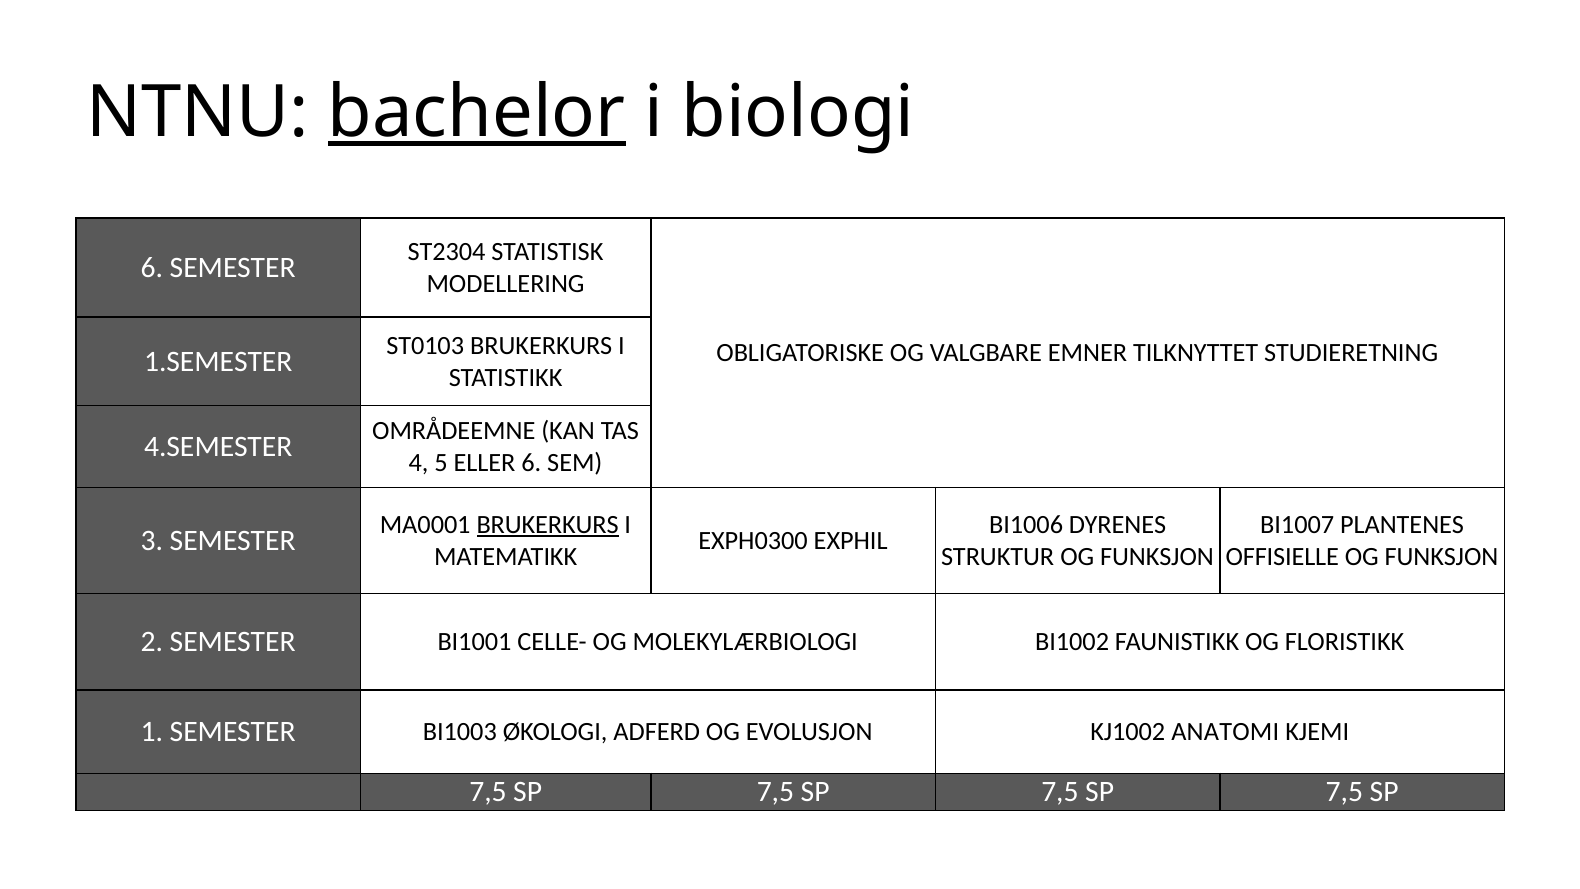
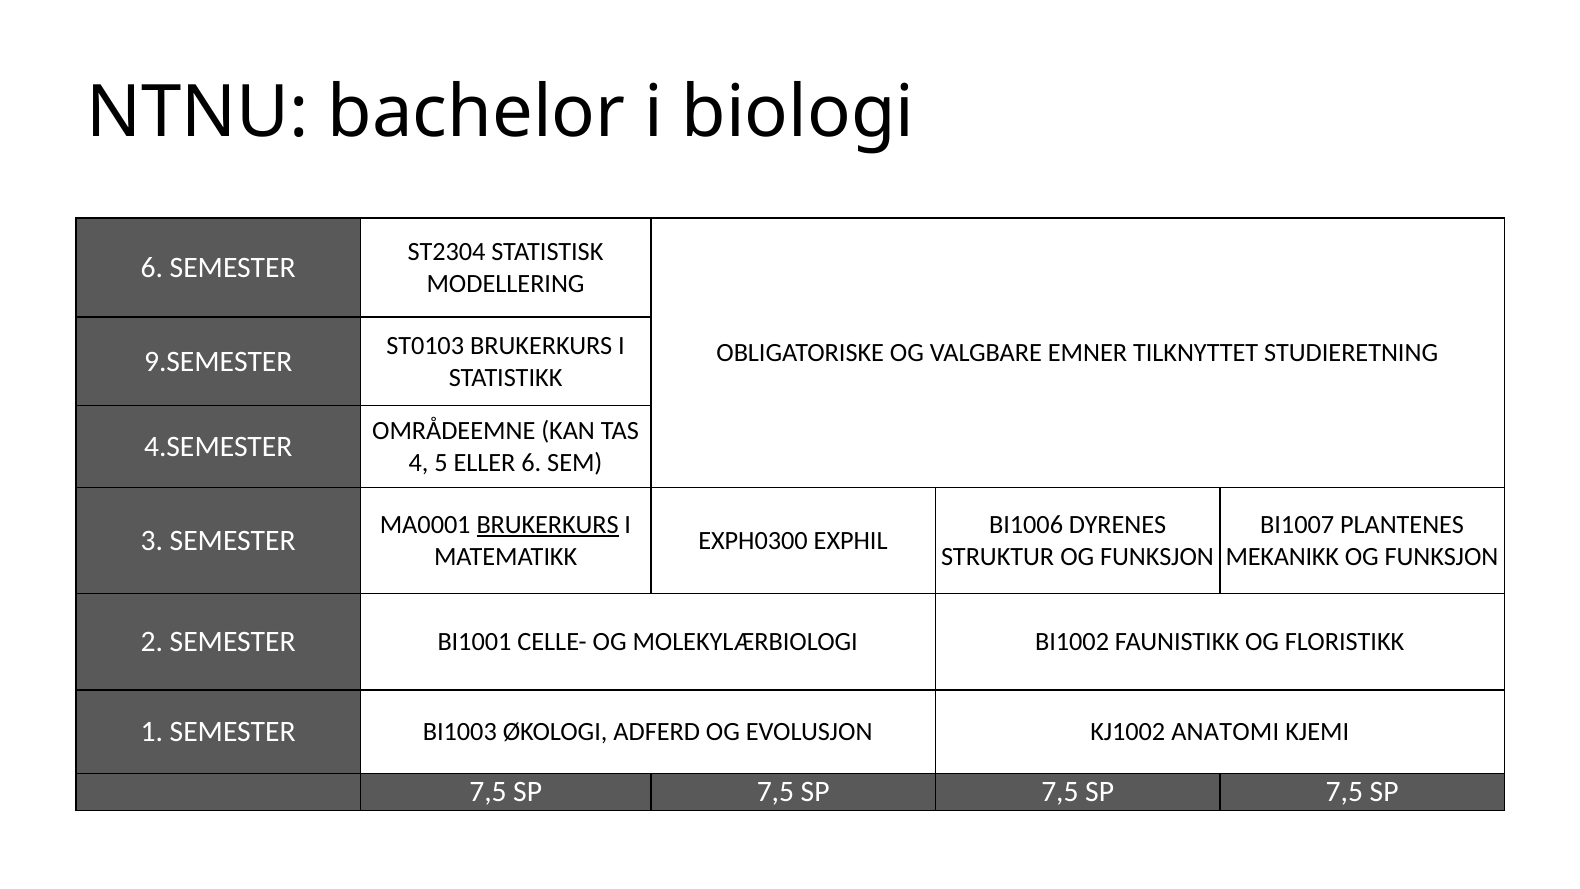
bachelor underline: present -> none (477, 112)
1.SEMESTER: 1.SEMESTER -> 9.SEMESTER (218, 362)
OFFISIELLE: OFFISIELLE -> MEKANIKK (1282, 557)
